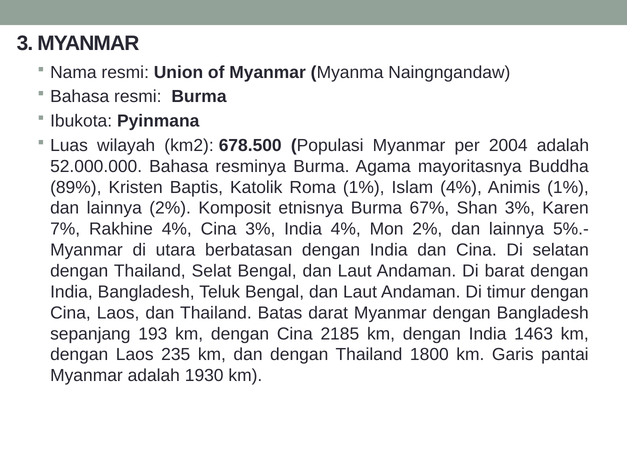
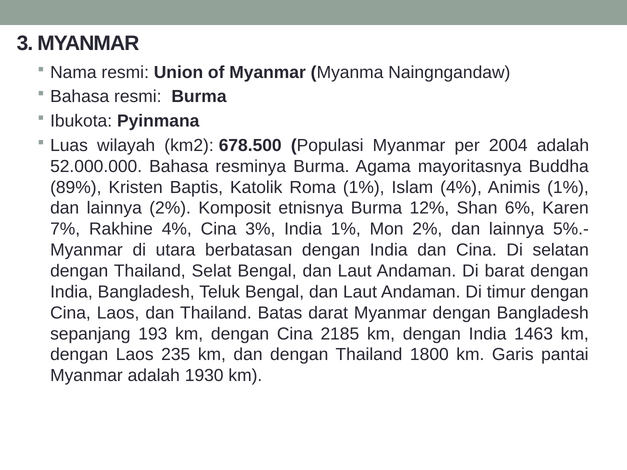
67%: 67% -> 12% (429, 208)
Shan 3%: 3% -> 6% (520, 208)
India 4%: 4% -> 1% (346, 229)
